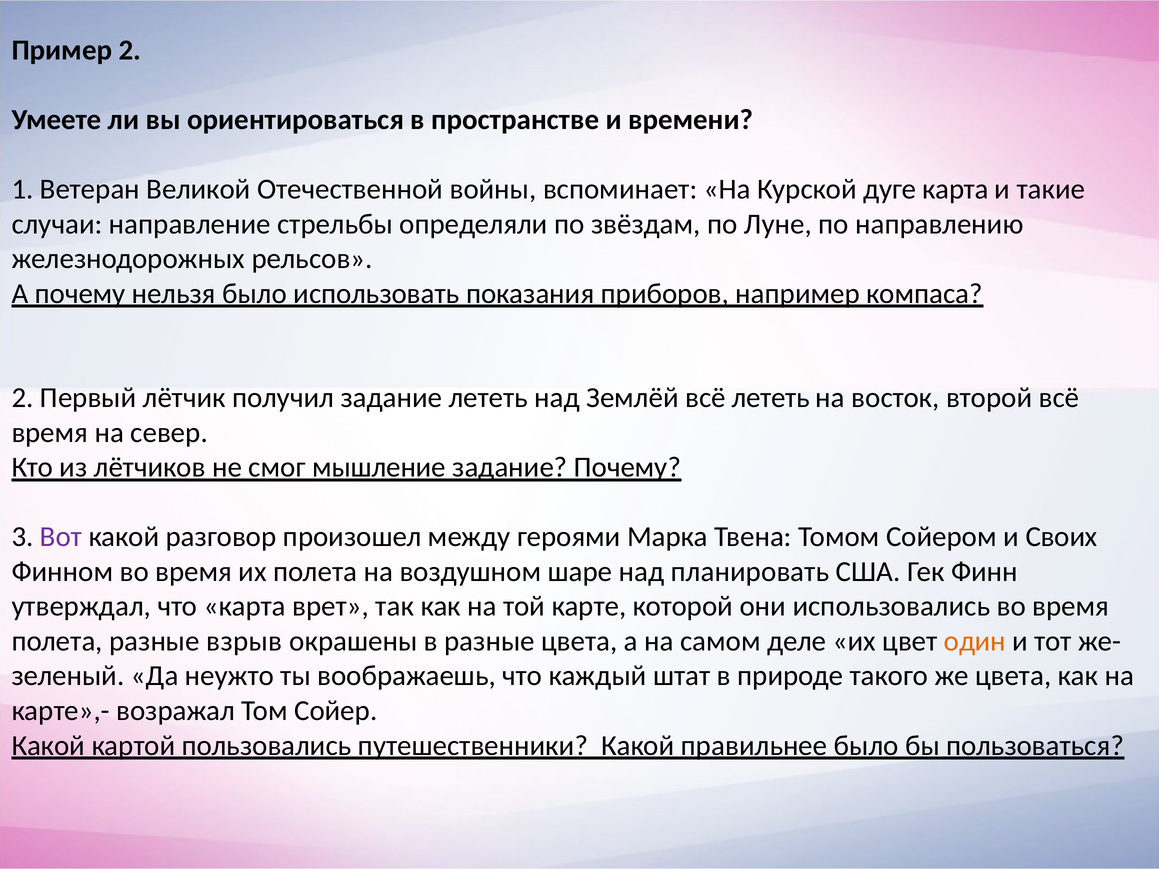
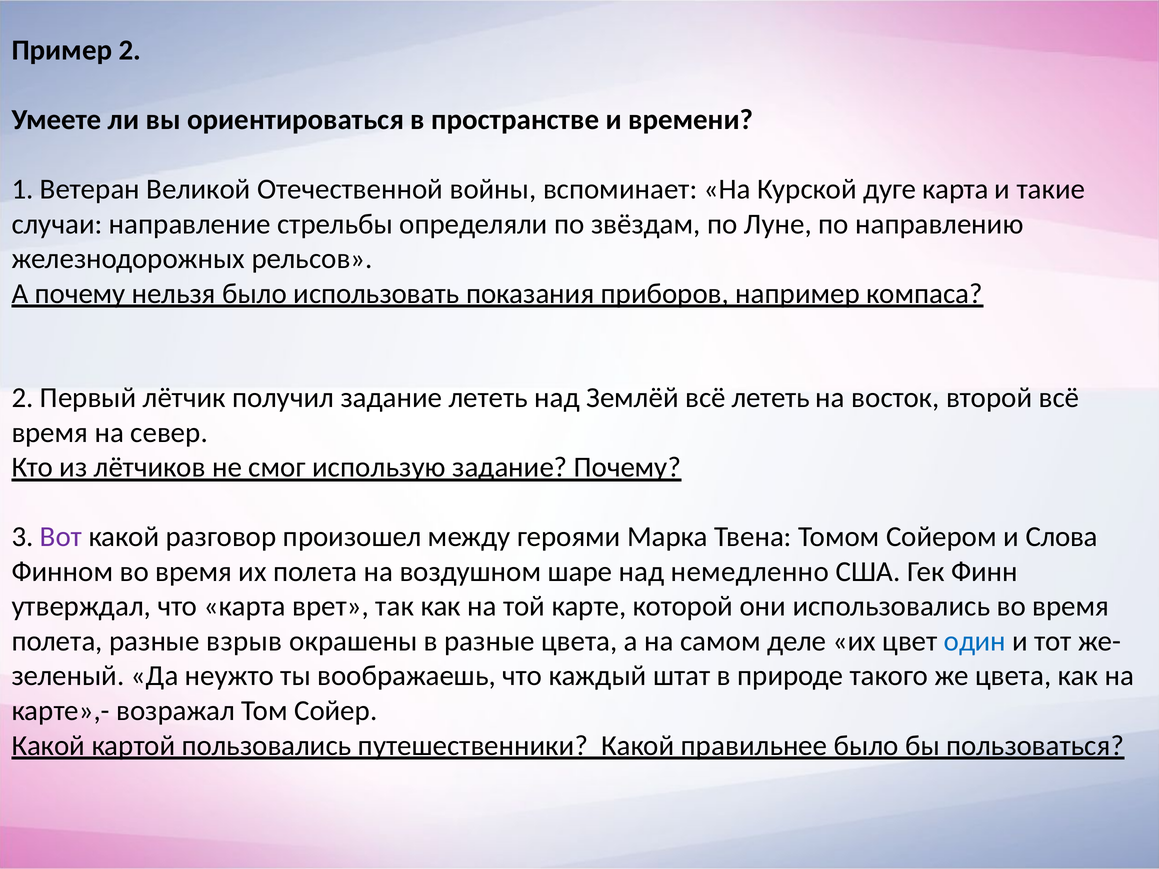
мышление: мышление -> использую (379, 467)
Своих: Своих -> Слова (1062, 537)
планировать: планировать -> немедленно (750, 572)
один colour: orange -> blue (975, 641)
